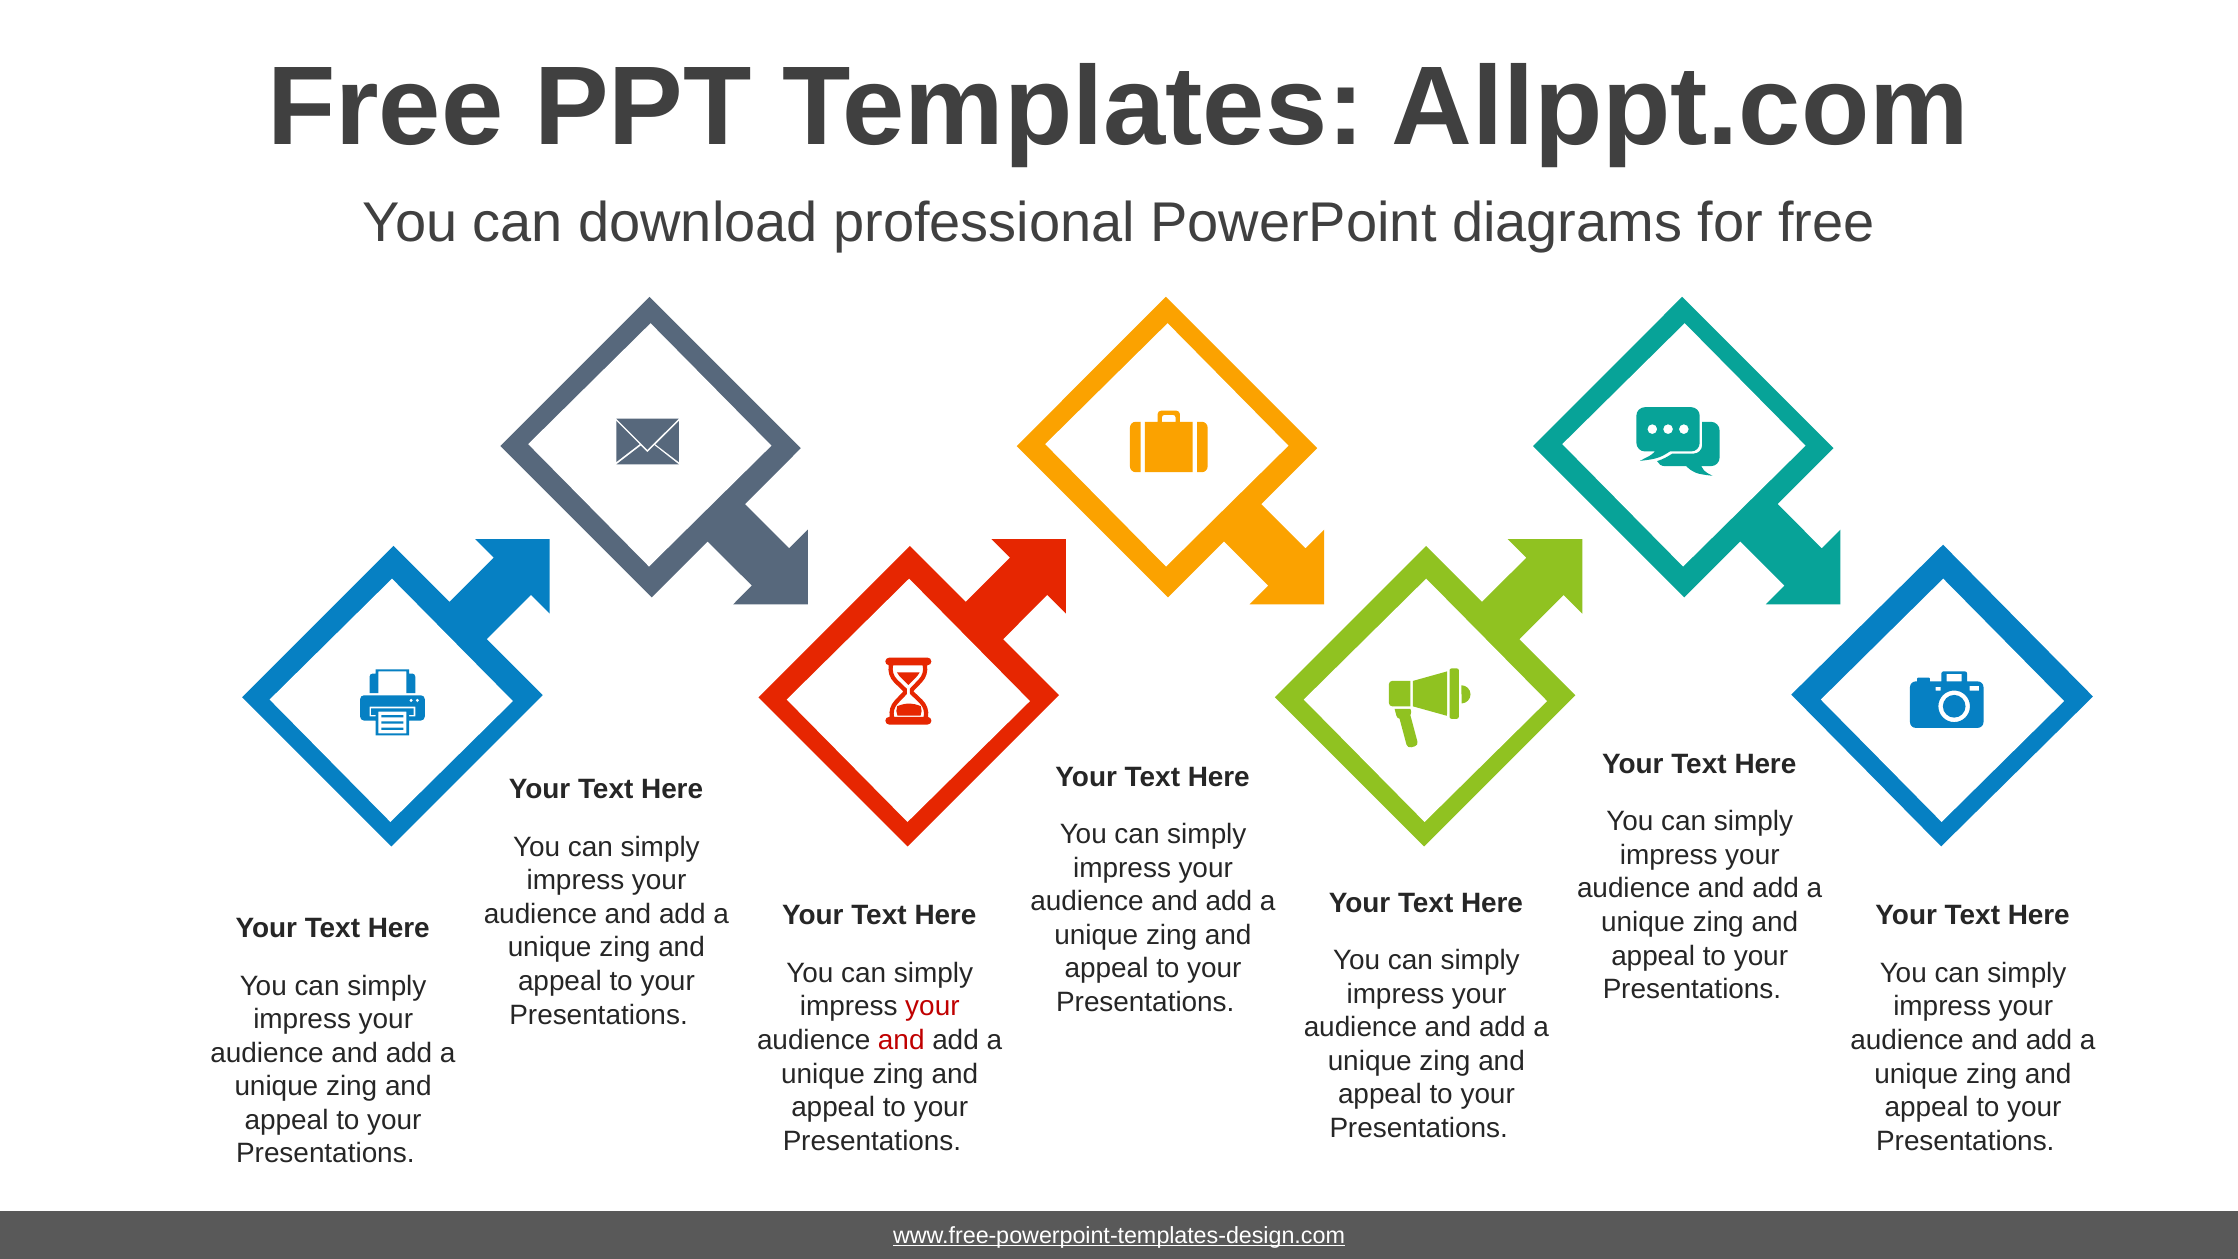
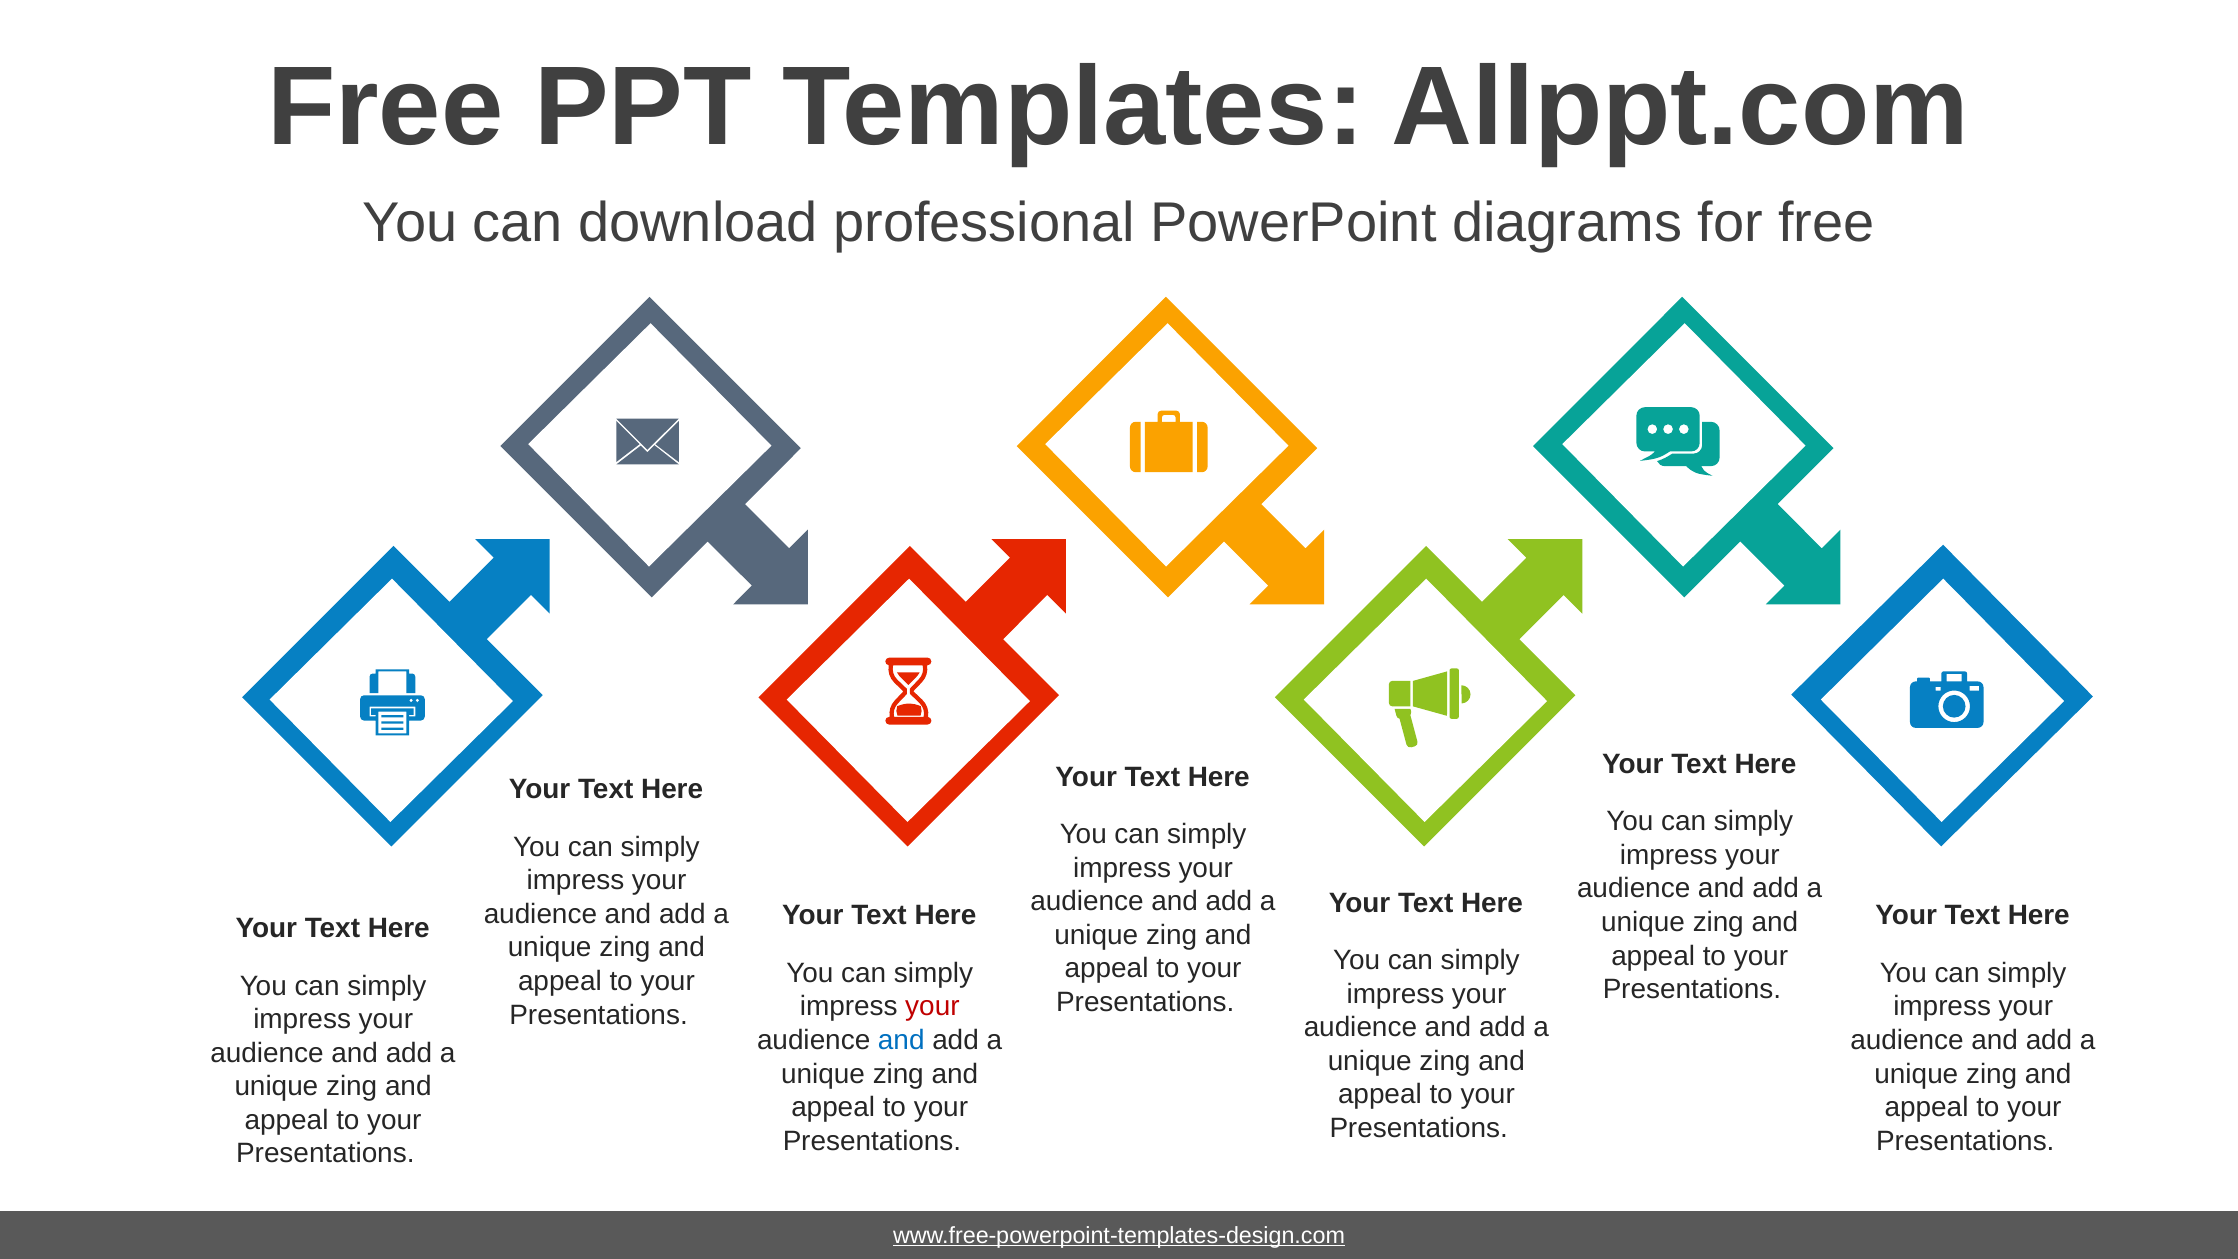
and colour: red -> blue (901, 1040)
